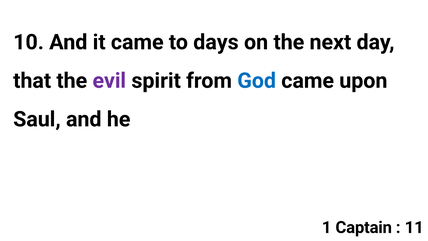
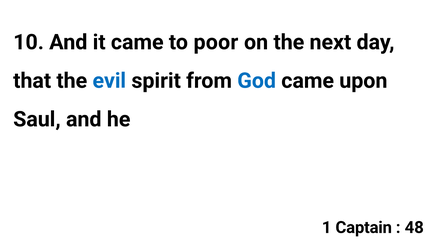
days: days -> poor (216, 42)
evil colour: purple -> blue (109, 81)
11: 11 -> 48 (414, 227)
